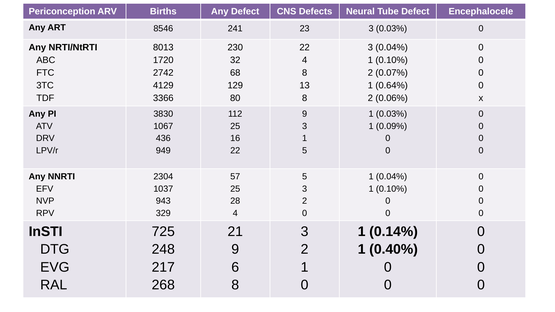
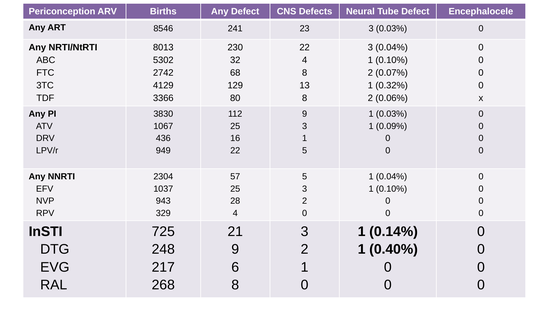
1720: 1720 -> 5302 (163, 60)
0.64%: 0.64% -> 0.32% (392, 86)
